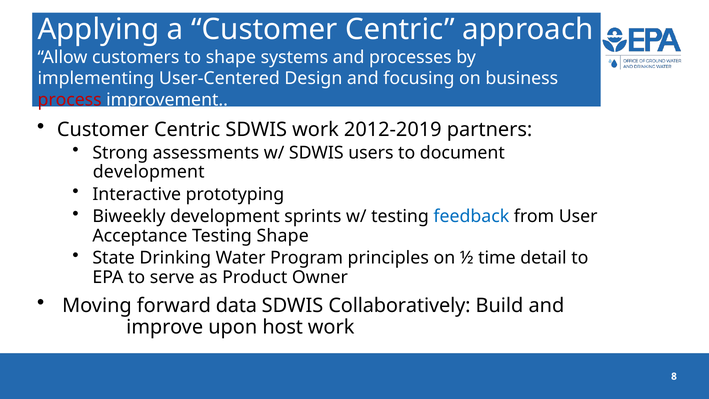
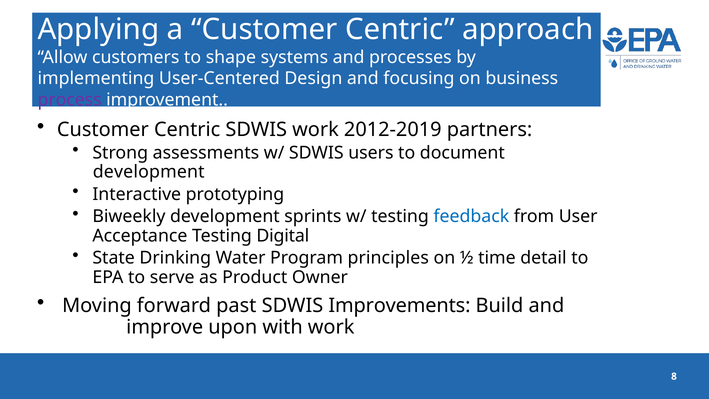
process colour: red -> purple (70, 100)
Testing Shape: Shape -> Digital (283, 236)
data: data -> past (236, 306)
Collaboratively: Collaboratively -> Improvements (399, 306)
host: host -> with (283, 327)
